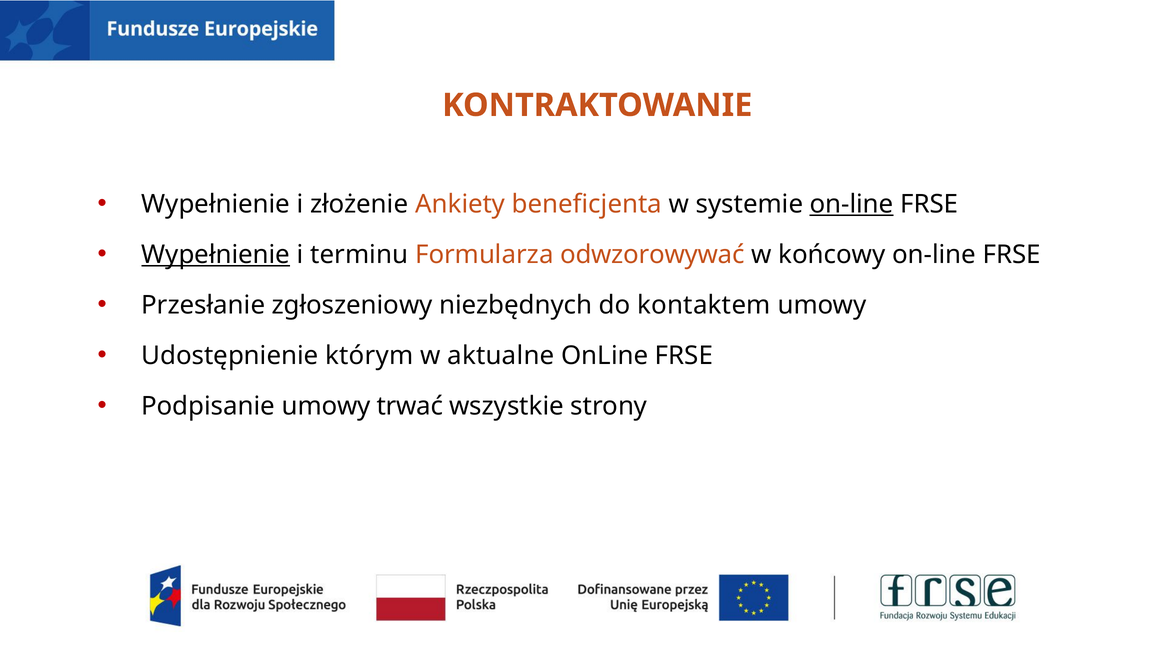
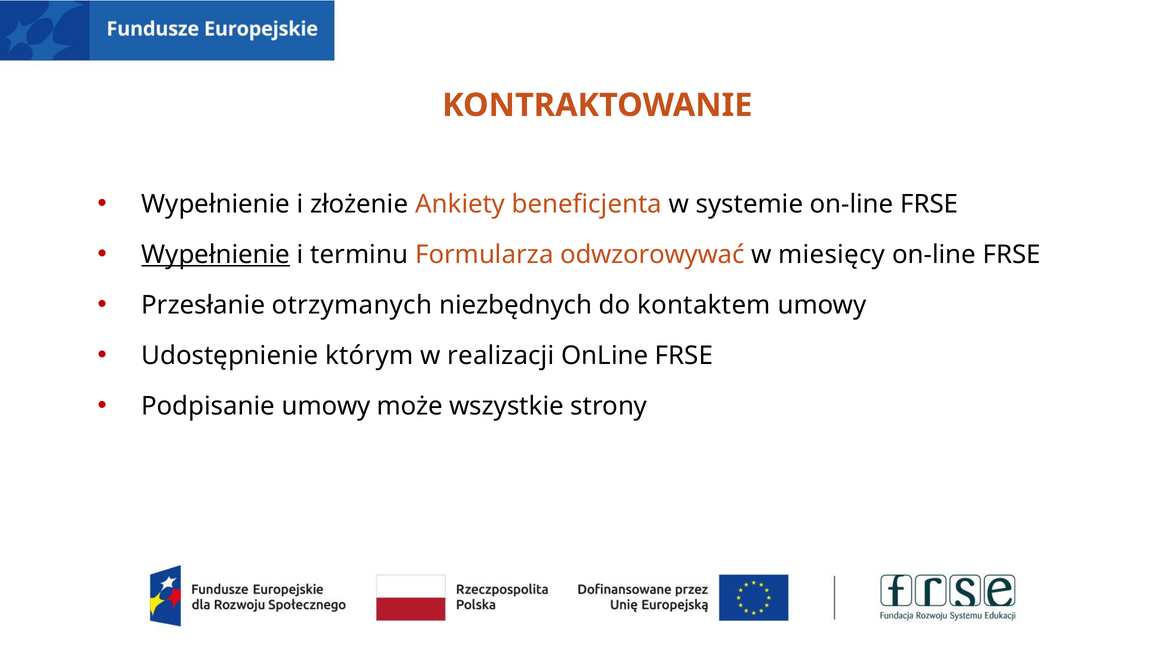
on-line underline: present -> none (852, 204)
końcowy: końcowy -> miesięcy (832, 255)
zgłoszeniowy: zgłoszeniowy -> otrzymanych (352, 306)
aktualne: aktualne -> realizacji (501, 356)
trwać: trwać -> może (410, 407)
